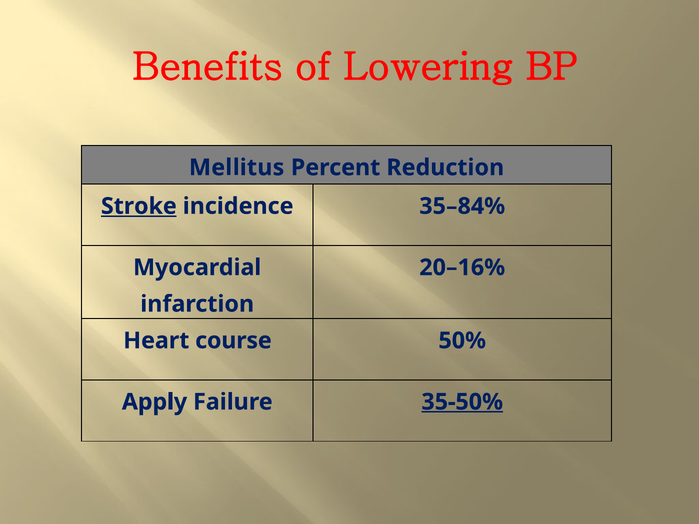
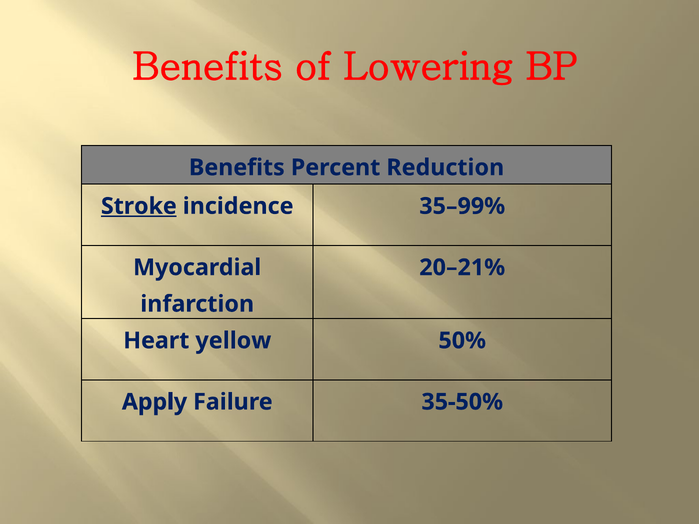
Mellitus: Mellitus -> Benefits (237, 168)
35–84%: 35–84% -> 35–99% (462, 206)
20–16%: 20–16% -> 20–21% (462, 268)
course: course -> yellow (233, 341)
35-50% underline: present -> none (462, 402)
